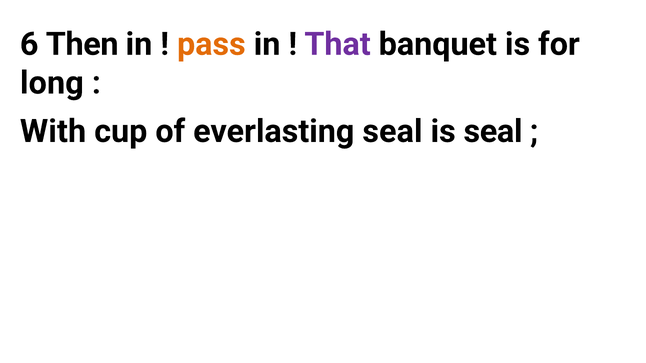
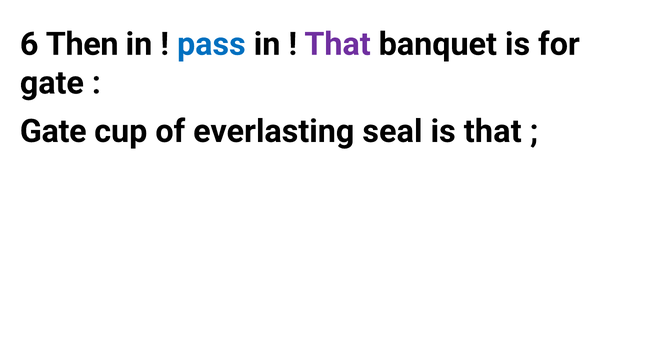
pass colour: orange -> blue (211, 44)
long: long -> gate (52, 83)
With: With -> Gate (53, 131)
is seal: seal -> that (493, 131)
